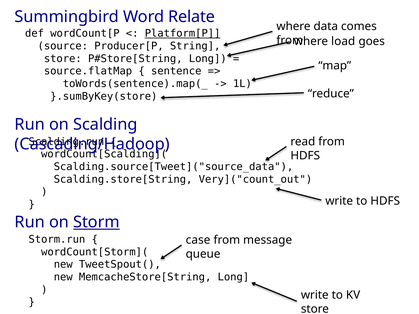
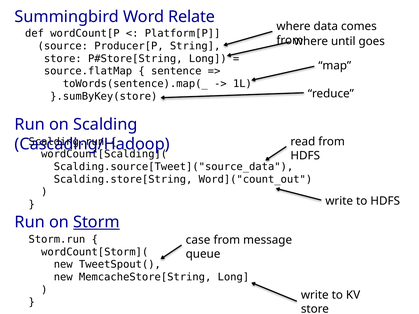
Platform[P underline: present -> none (183, 34)
load: load -> until (343, 41)
Very]("count_out: Very]("count_out -> Word]("count_out (255, 179)
